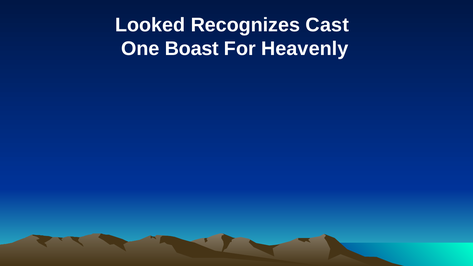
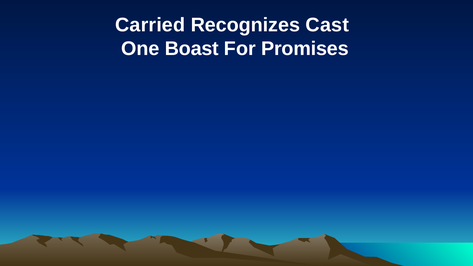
Looked: Looked -> Carried (150, 25)
Heavenly: Heavenly -> Promises (305, 49)
